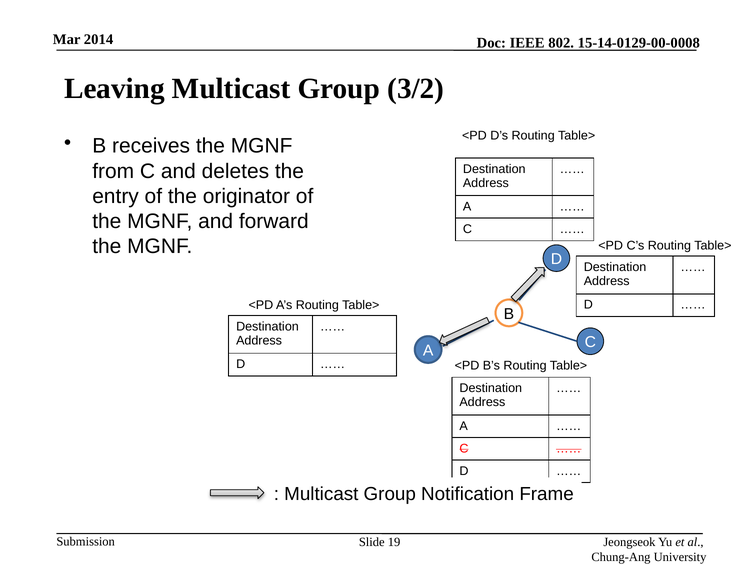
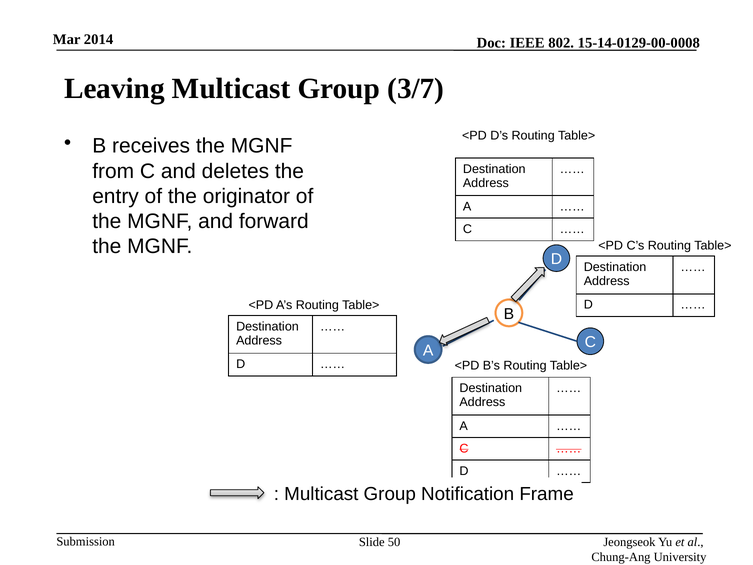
3/2: 3/2 -> 3/7 (416, 88)
19: 19 -> 50 (394, 542)
